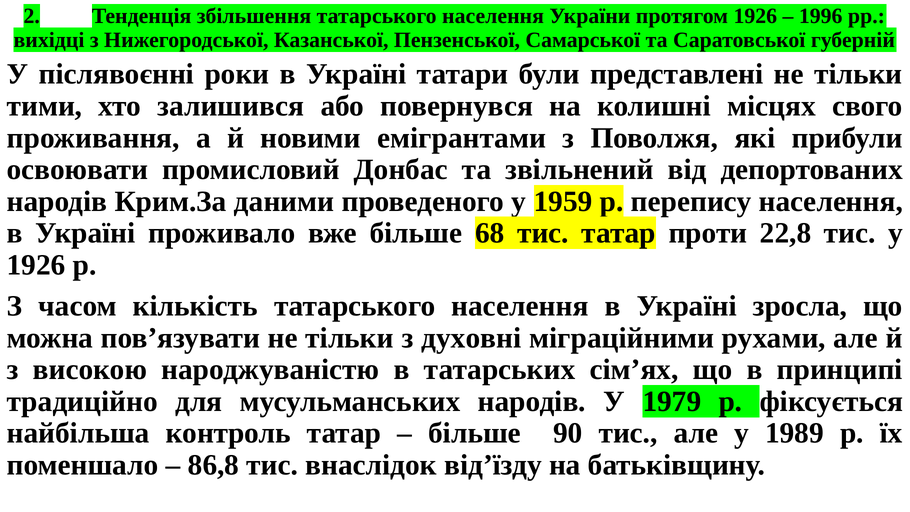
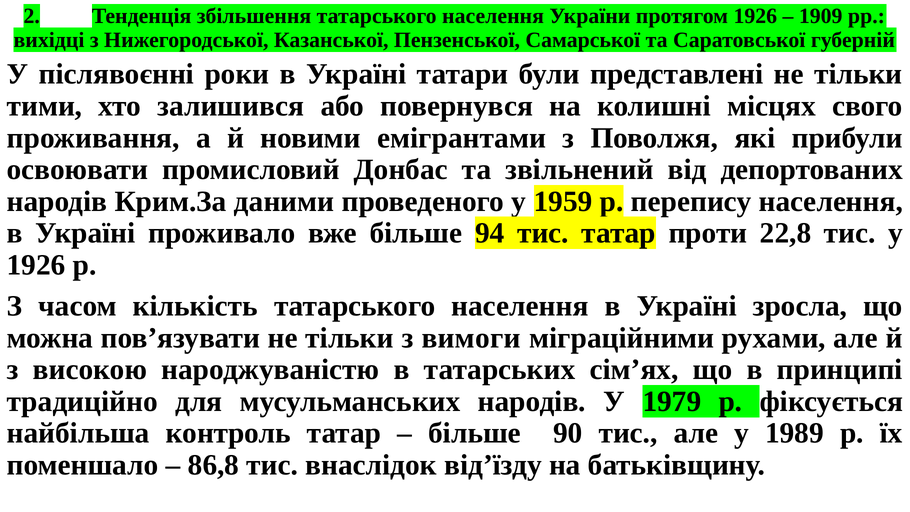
1996: 1996 -> 1909 (821, 16)
68: 68 -> 94 (490, 233)
духовні: духовні -> вимоги (471, 338)
